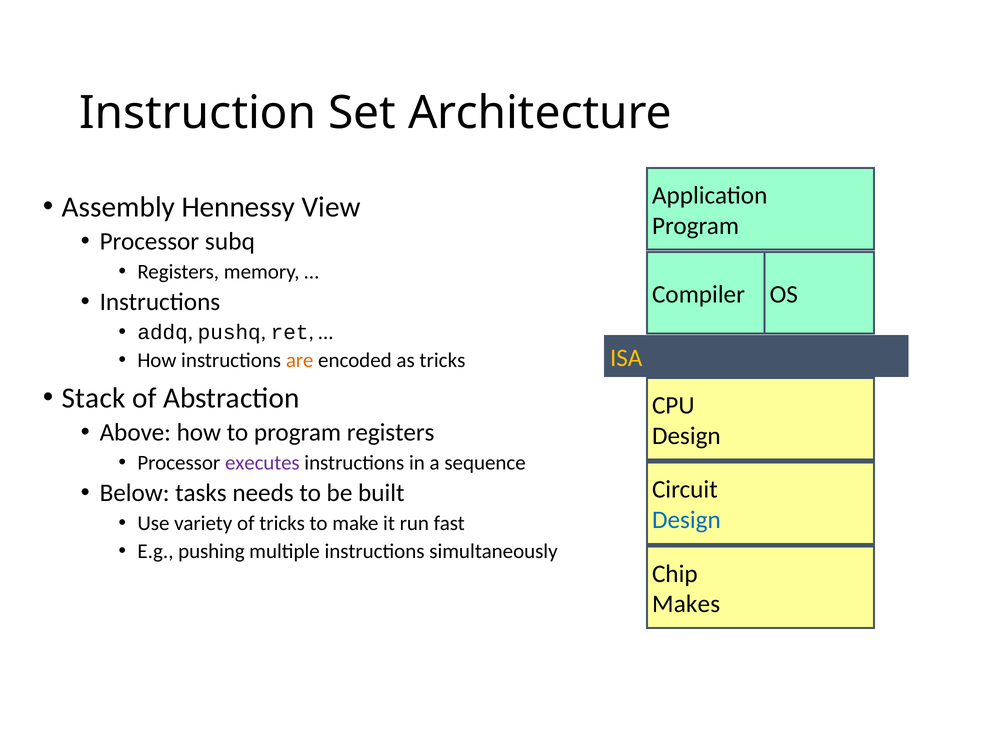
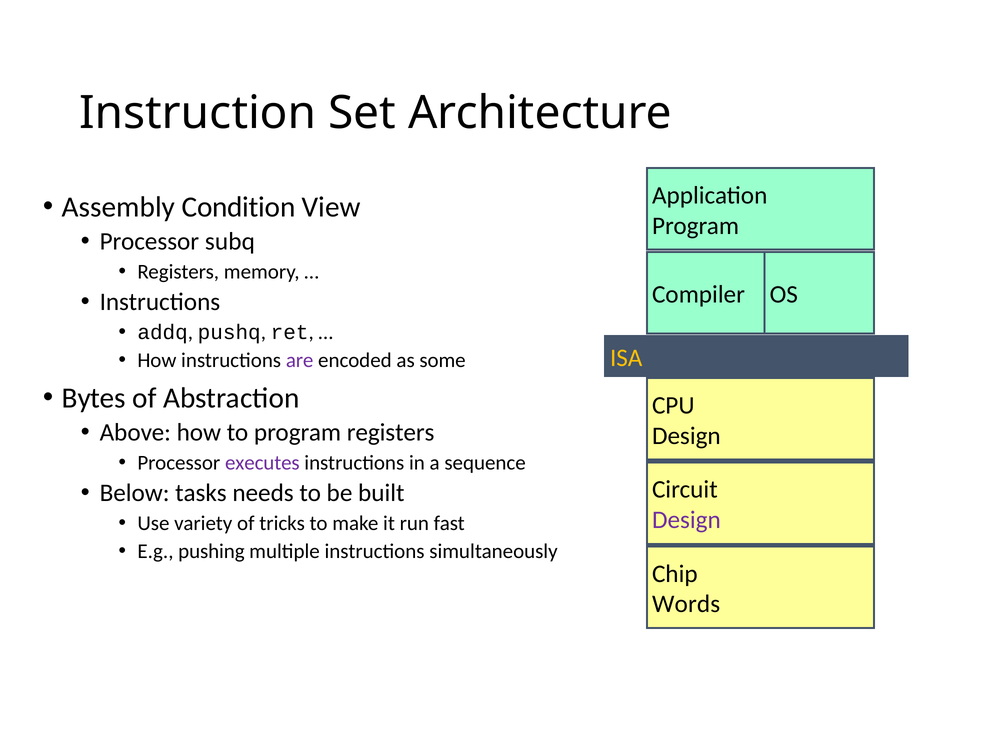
Hennessy: Hennessy -> Condition (239, 207)
are colour: orange -> purple (300, 360)
as tricks: tricks -> some (443, 360)
Stack: Stack -> Bytes (94, 398)
Design colour: blue -> purple (686, 520)
Makes: Makes -> Words (686, 604)
